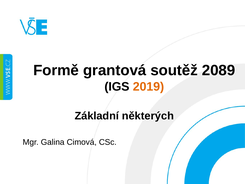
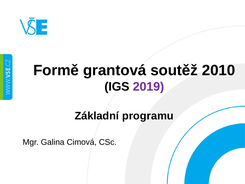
2089: 2089 -> 2010 (219, 70)
2019 colour: orange -> purple (149, 86)
některých: některých -> programu (148, 116)
